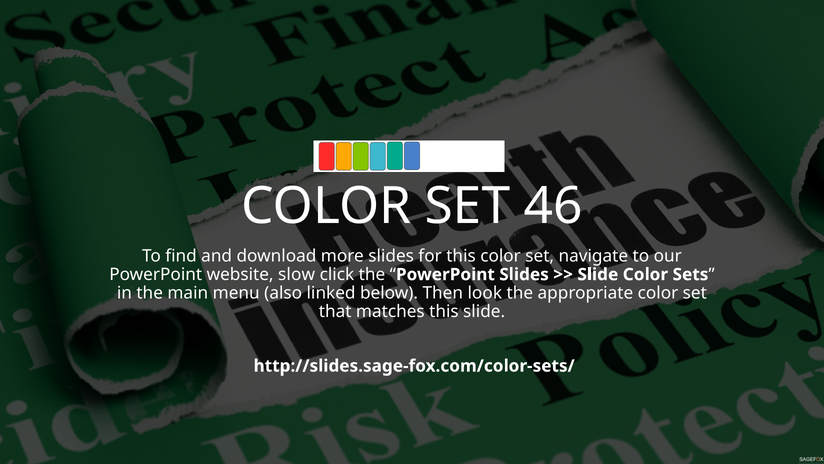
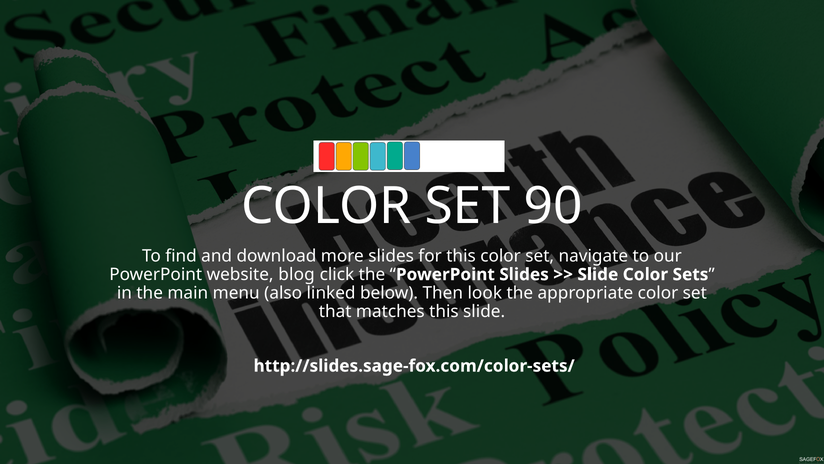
46: 46 -> 90 (553, 206)
slow: slow -> blog (297, 274)
